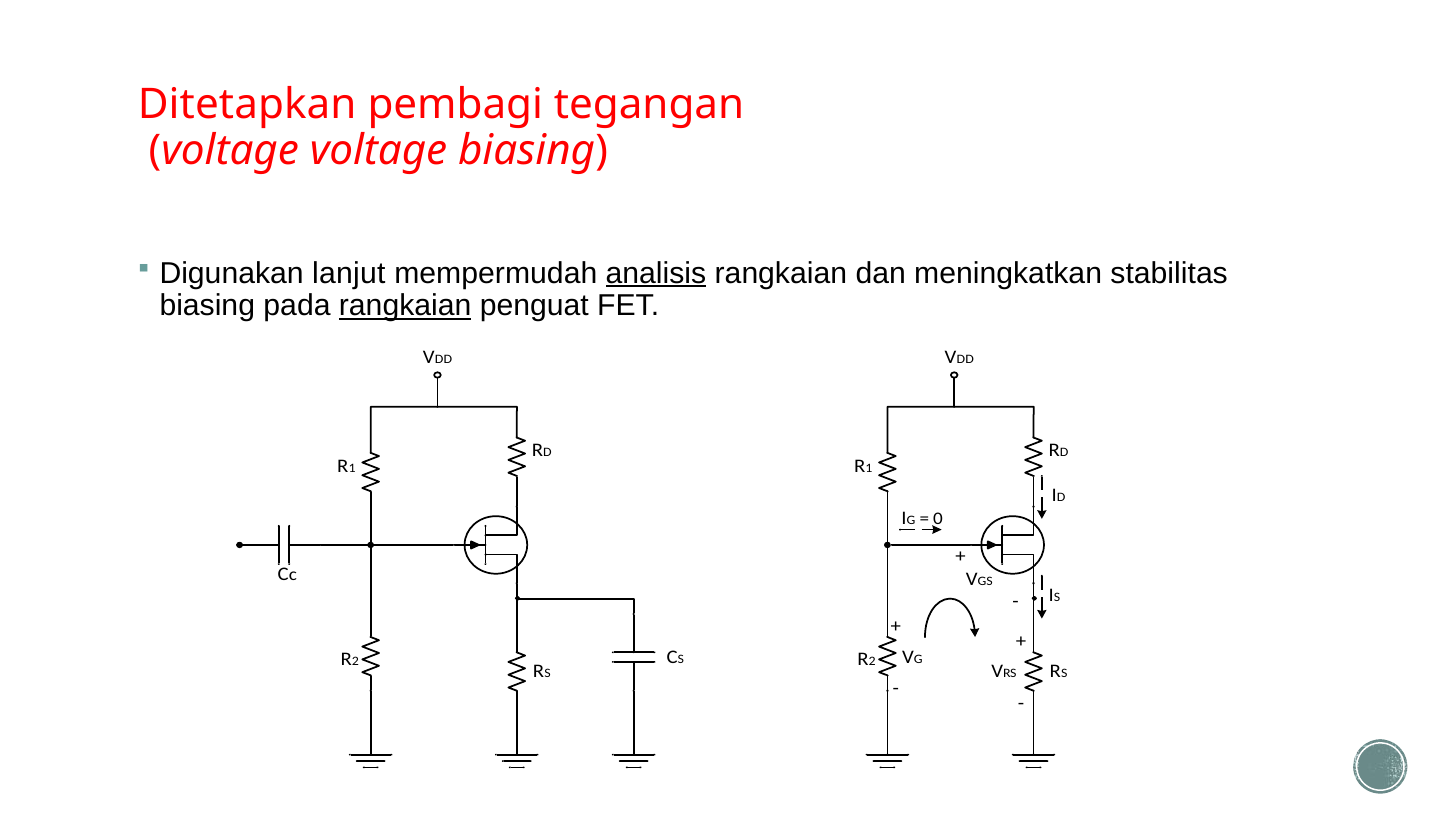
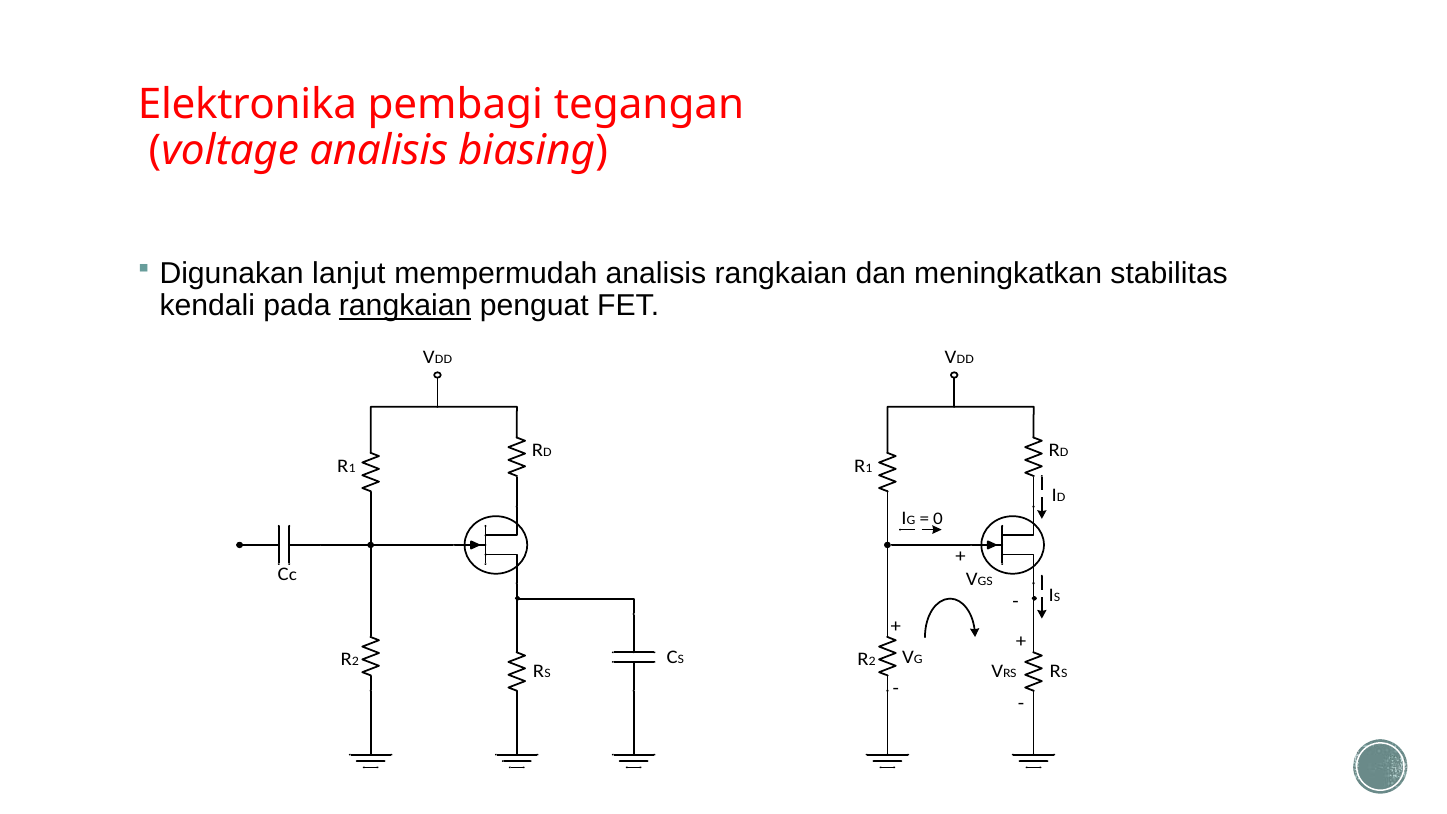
Ditetapkan: Ditetapkan -> Elektronika (247, 105)
voltage voltage: voltage -> analisis (379, 150)
analisis underline: present -> none (656, 273)
biasing: biasing -> kendali (207, 306)
